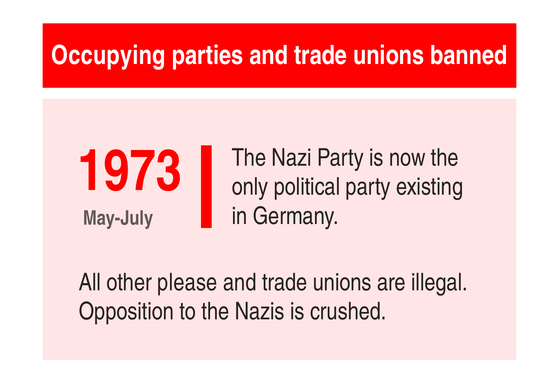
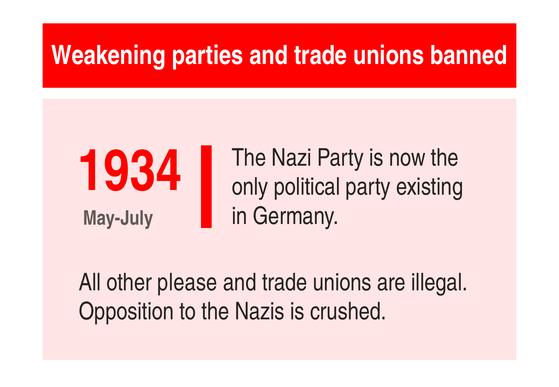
Occupying: Occupying -> Weakening (109, 55)
1973: 1973 -> 1934 (130, 171)
